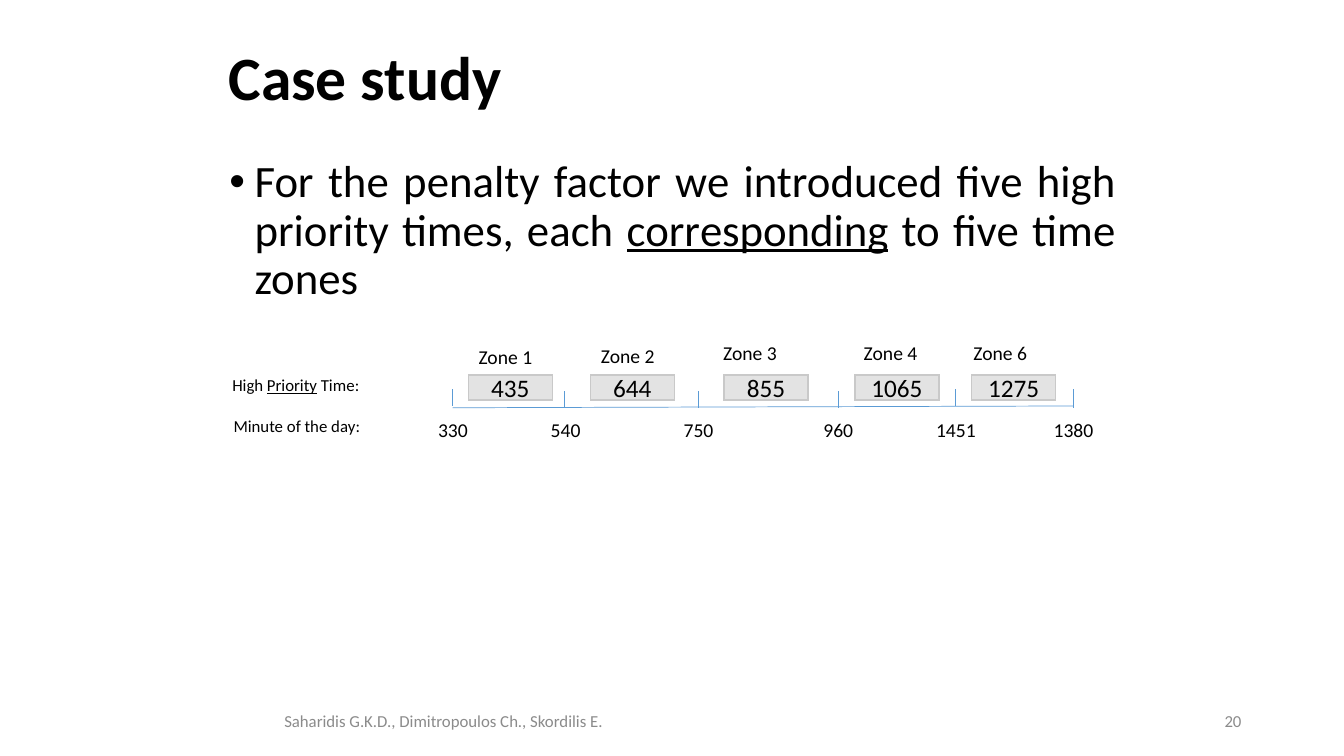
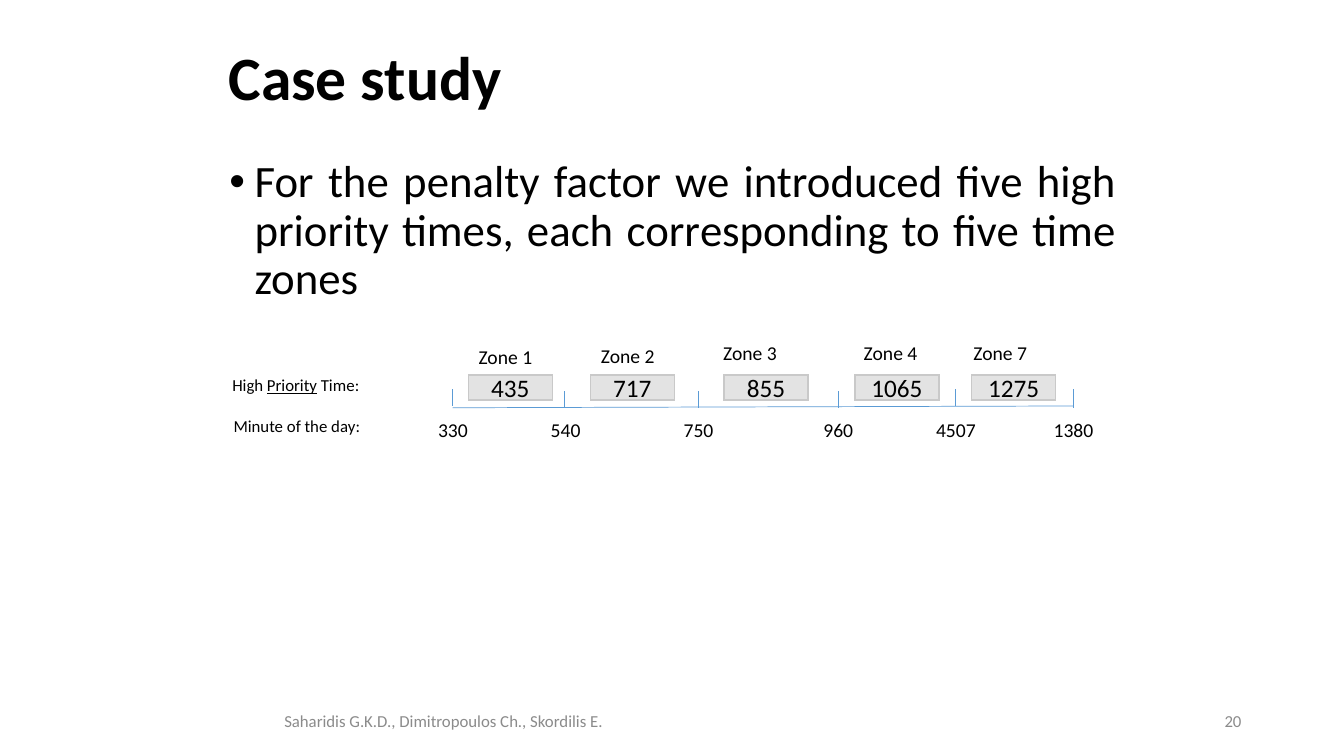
corresponding underline: present -> none (757, 231)
6: 6 -> 7 (1022, 354)
644: 644 -> 717 (632, 389)
1451: 1451 -> 4507 (956, 431)
